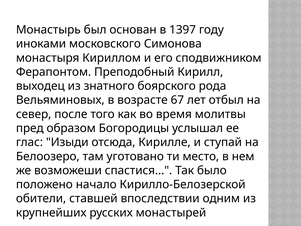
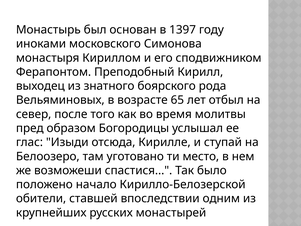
67: 67 -> 65 (177, 100)
